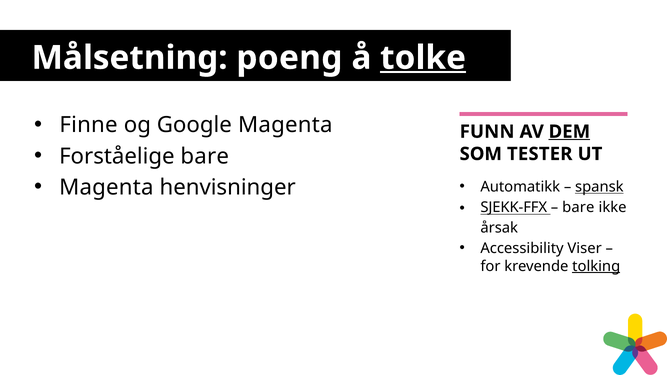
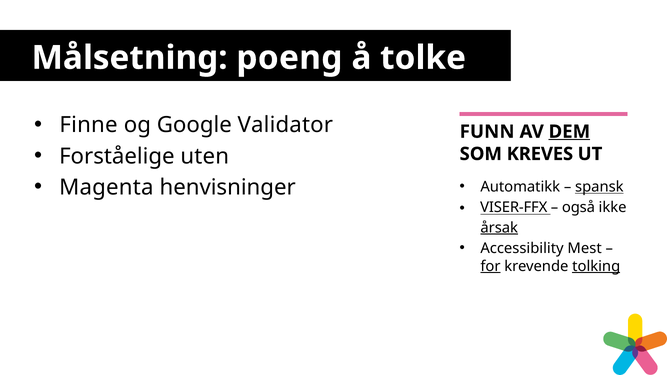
tolke underline: present -> none (423, 58)
Google Magenta: Magenta -> Validator (285, 125)
Forståelige bare: bare -> uten (205, 156)
TESTER: TESTER -> KREVES (540, 154)
SJEKK-FFX: SJEKK-FFX -> VISER-FFX (514, 208)
bare: bare -> også (578, 208)
årsak underline: none -> present (499, 228)
Viser: Viser -> Mest (585, 249)
for underline: none -> present (490, 266)
